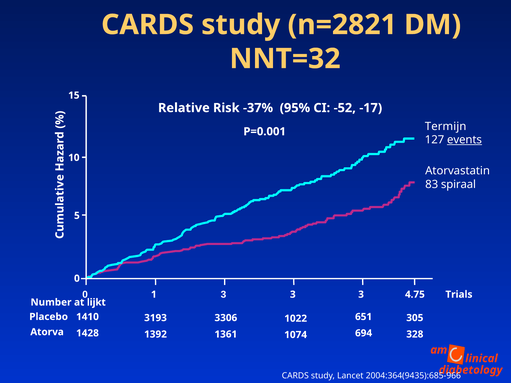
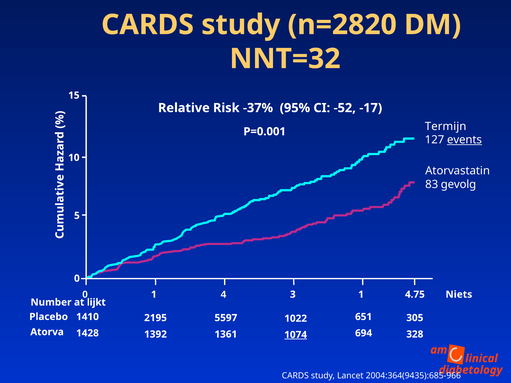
n=2821: n=2821 -> n=2820 (342, 25)
spiraal: spiraal -> gevolg (458, 185)
1 3: 3 -> 4 (223, 295)
3: 3 -> 1 (361, 295)
Trials: Trials -> Niets (459, 295)
3193: 3193 -> 2195 (156, 318)
3306: 3306 -> 5597 (226, 318)
1074 underline: none -> present (296, 335)
